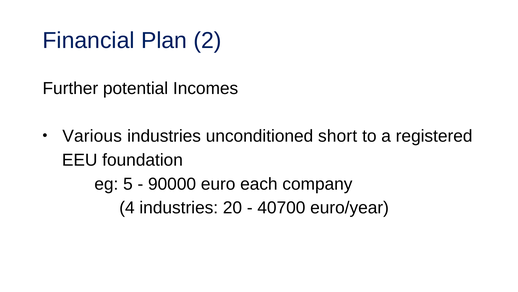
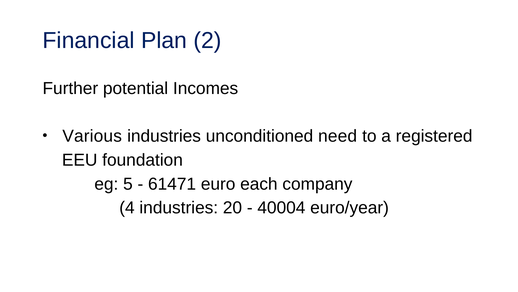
short: short -> need (338, 136)
90000: 90000 -> 61471 (172, 184)
40700: 40700 -> 40004 (281, 207)
